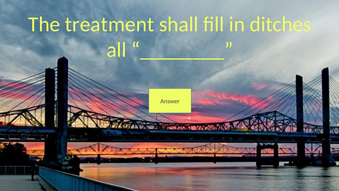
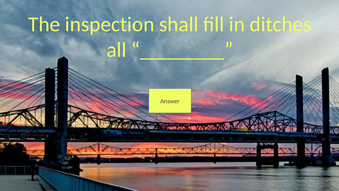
treatment: treatment -> inspection (110, 24)
